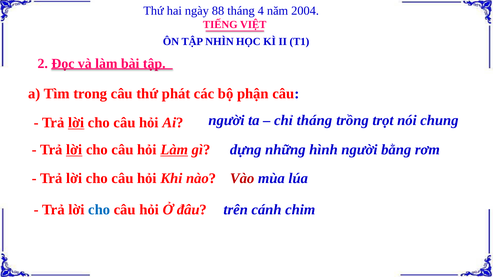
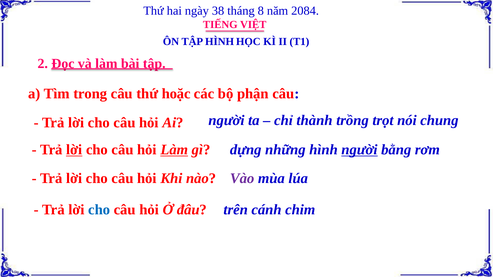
88: 88 -> 38 (218, 11)
4: 4 -> 8 (261, 11)
2004: 2004 -> 2084 (305, 11)
TẬP NHÌN: NHÌN -> HÌNH (220, 42)
phát: phát -> hoặc (176, 94)
lời underline: present -> none (76, 123)
chỉ tháng: tháng -> thành (314, 120)
người underline: none -> present (359, 150)
Vào colour: red -> purple (242, 178)
